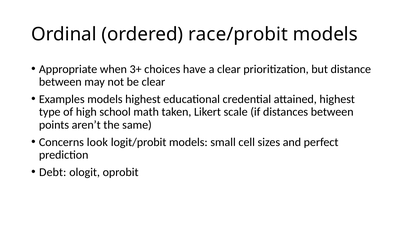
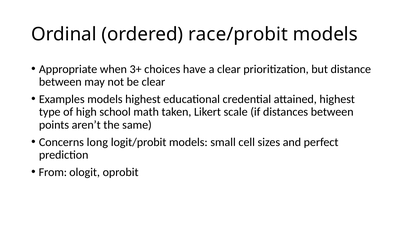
look: look -> long (97, 142)
Debt: Debt -> From (53, 173)
